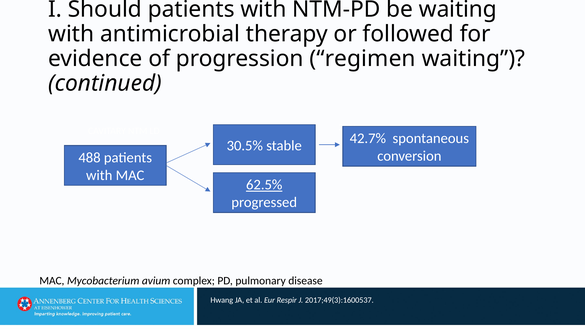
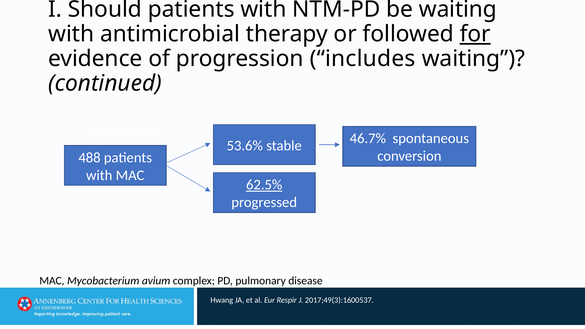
for underline: none -> present (475, 34)
regimen: regimen -> includes (363, 59)
30.5%: 30.5% -> 53.6% (245, 146)
42.7%: 42.7% -> 46.7% (368, 138)
